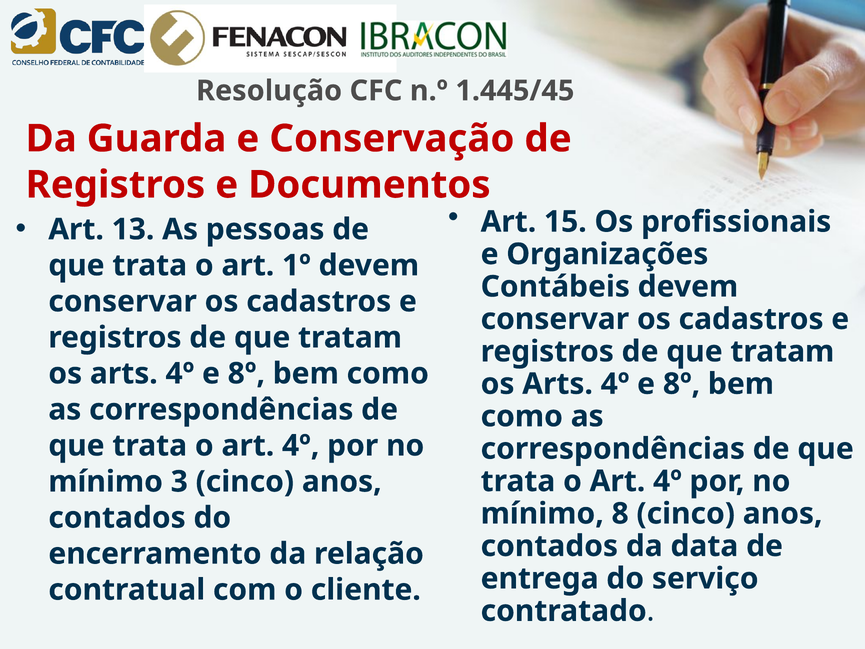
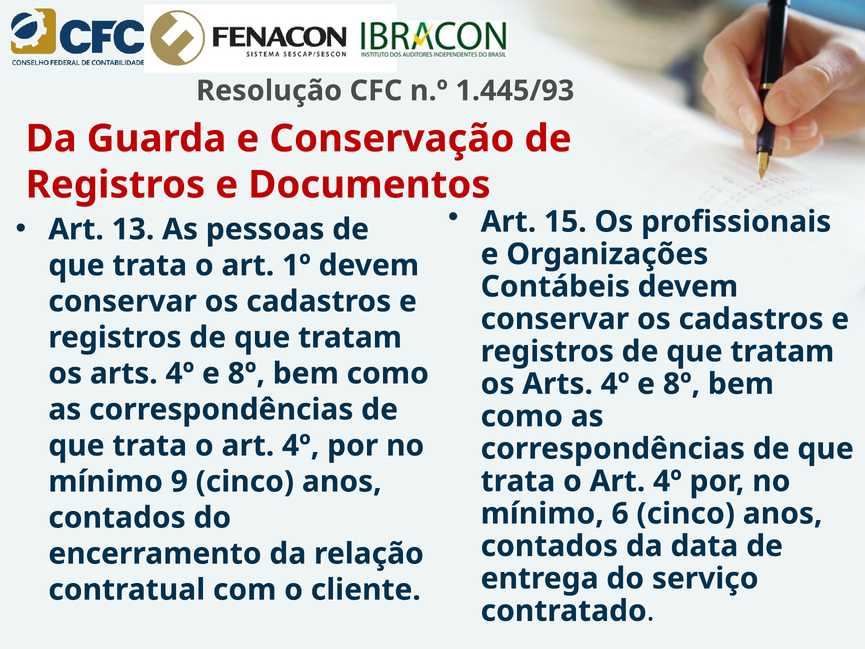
1.445/45: 1.445/45 -> 1.445/93 (515, 91)
3: 3 -> 9 (179, 482)
8: 8 -> 6 (620, 513)
